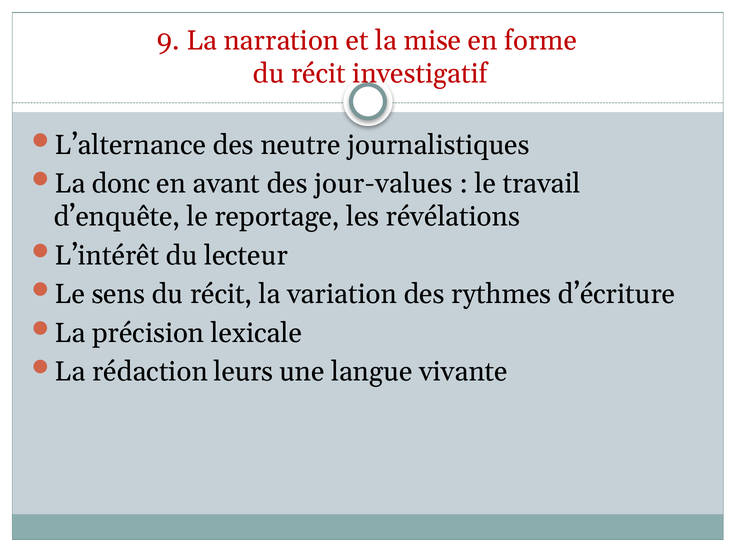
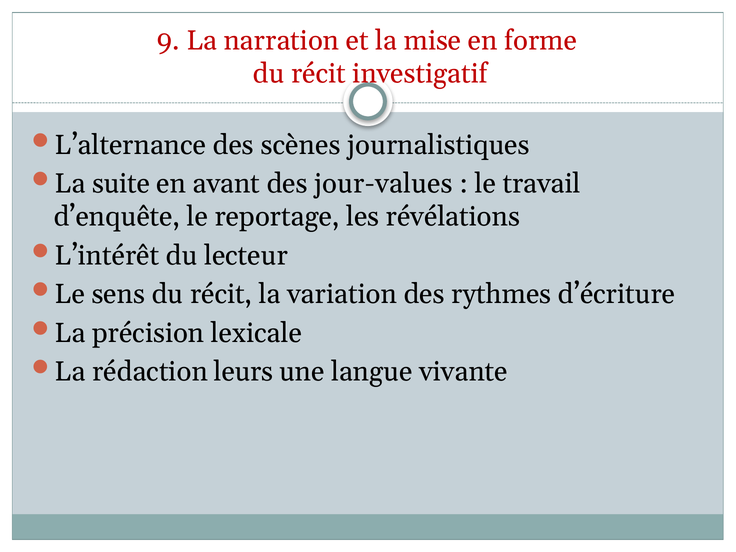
neutre: neutre -> scènes (301, 145)
donc: donc -> suite (121, 184)
